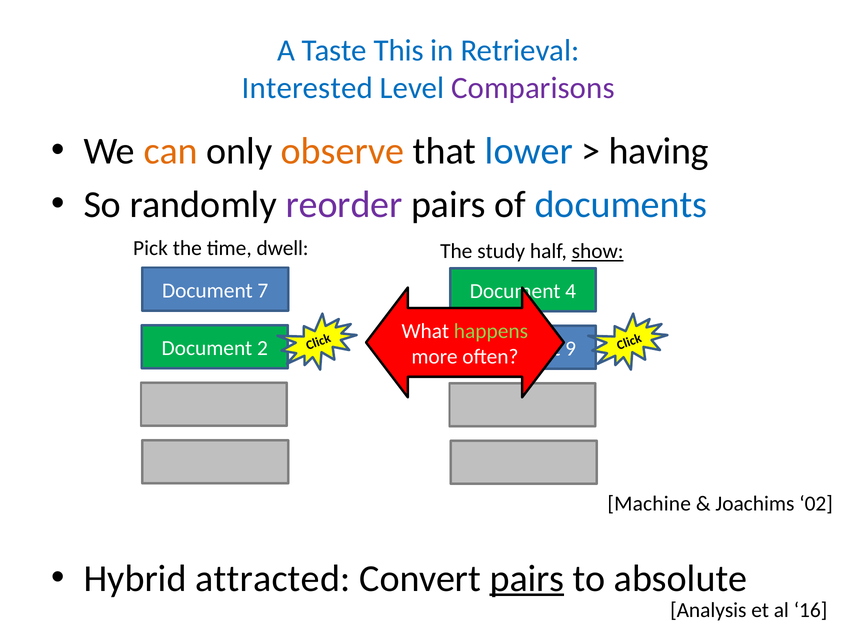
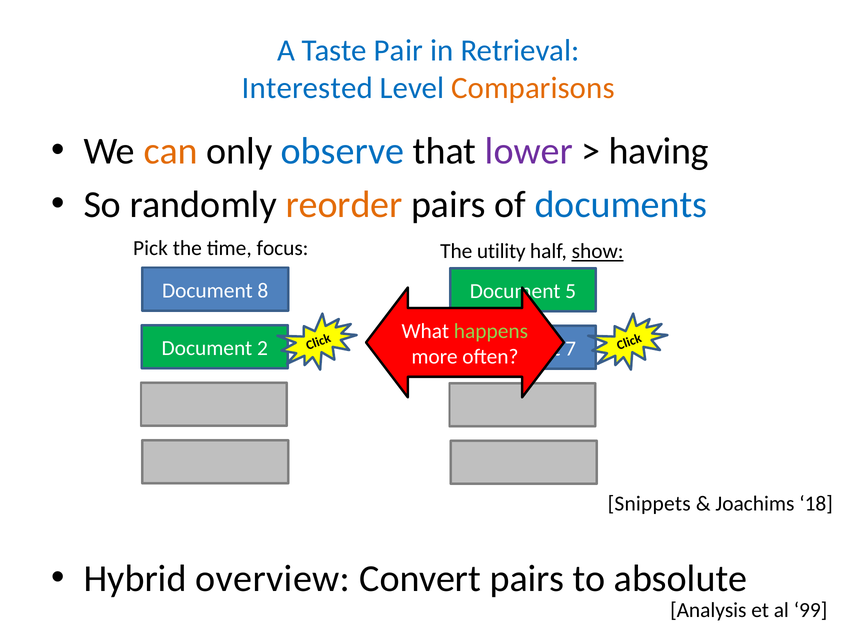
This: This -> Pair (398, 51)
Comparisons colour: purple -> orange (533, 88)
observe colour: orange -> blue (343, 151)
lower colour: blue -> purple (529, 151)
reorder colour: purple -> orange (344, 205)
dwell: dwell -> focus (282, 248)
study: study -> utility (501, 251)
7: 7 -> 8 (263, 290)
4: 4 -> 5 (571, 291)
9: 9 -> 7 (571, 349)
Machine: Machine -> Snippets (649, 503)
02: 02 -> 18 (816, 503)
attracted: attracted -> overview (273, 578)
pairs underline: present -> none (527, 578)
16: 16 -> 99 (811, 610)
